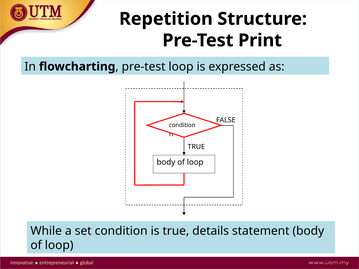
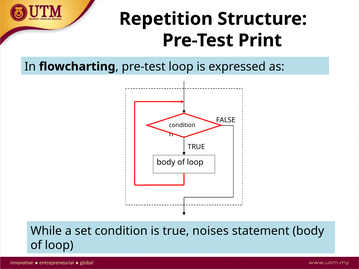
details: details -> noises (211, 231)
